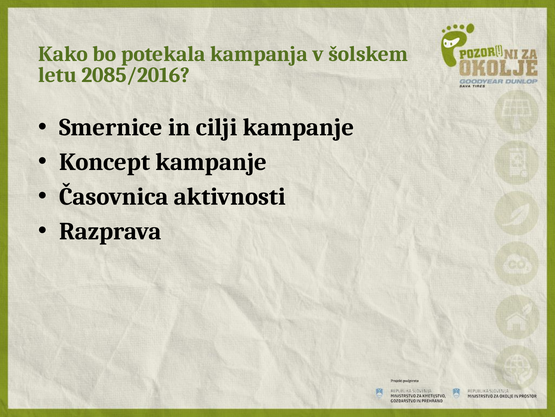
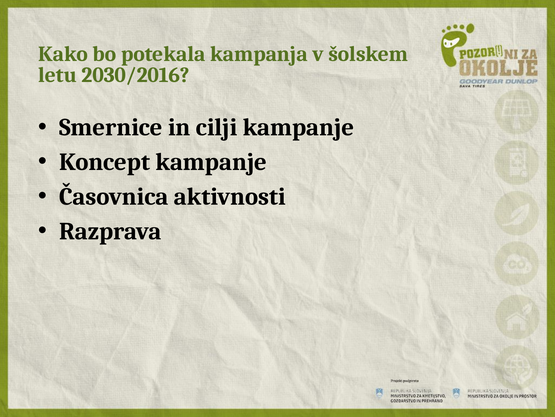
2085/2016: 2085/2016 -> 2030/2016 (136, 75)
